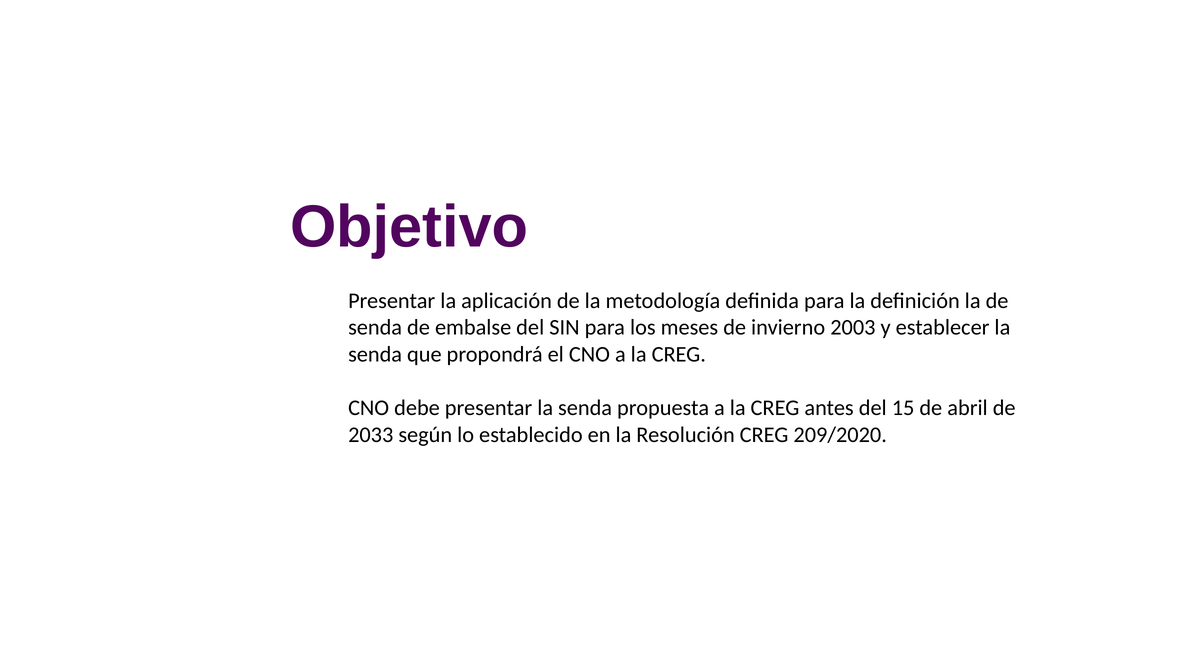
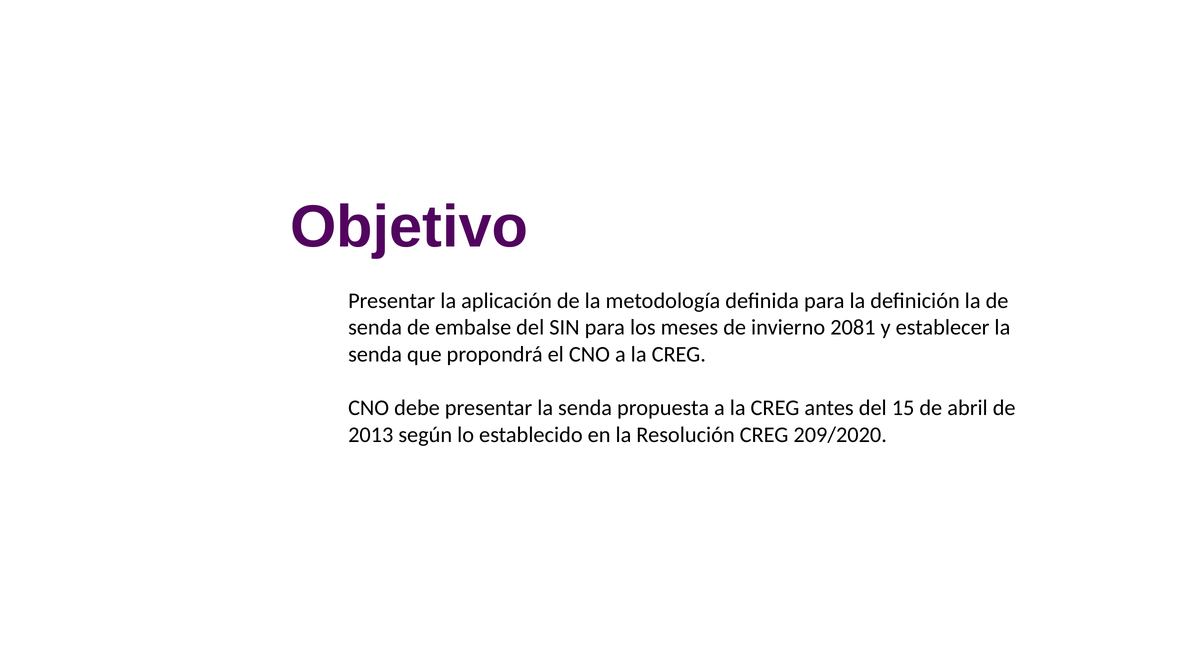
2003: 2003 -> 2081 (853, 328)
2033: 2033 -> 2013 (371, 435)
